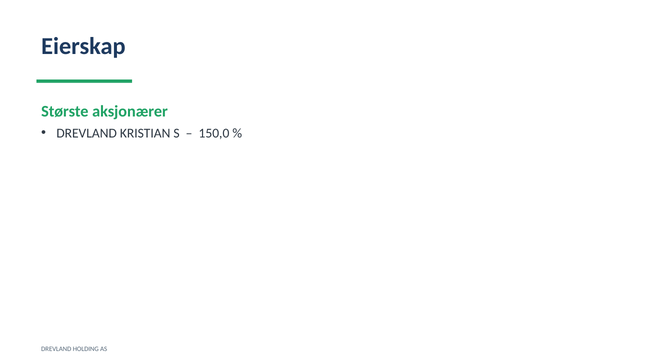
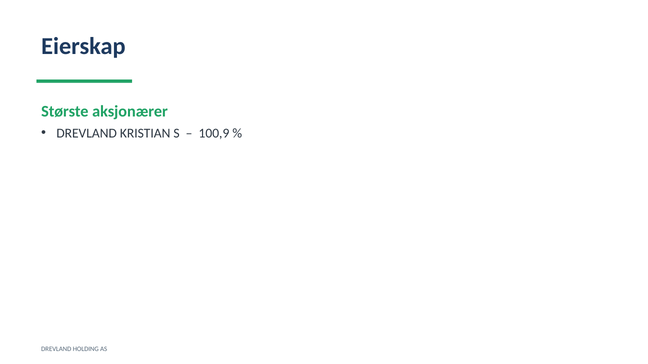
150,0: 150,0 -> 100,9 (214, 133)
